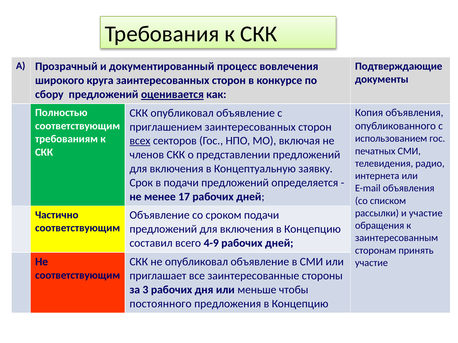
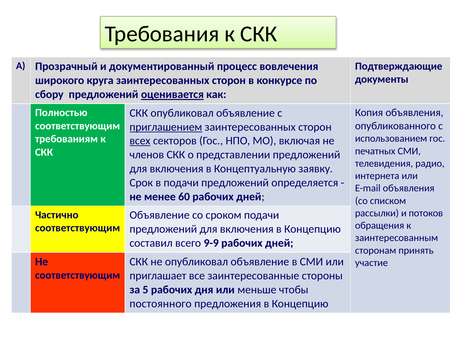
приглашением underline: none -> present (166, 127)
17: 17 -> 60 (184, 197)
и участие: участие -> потоков (426, 213)
4-9: 4-9 -> 9-9 (211, 243)
3: 3 -> 5 (145, 290)
